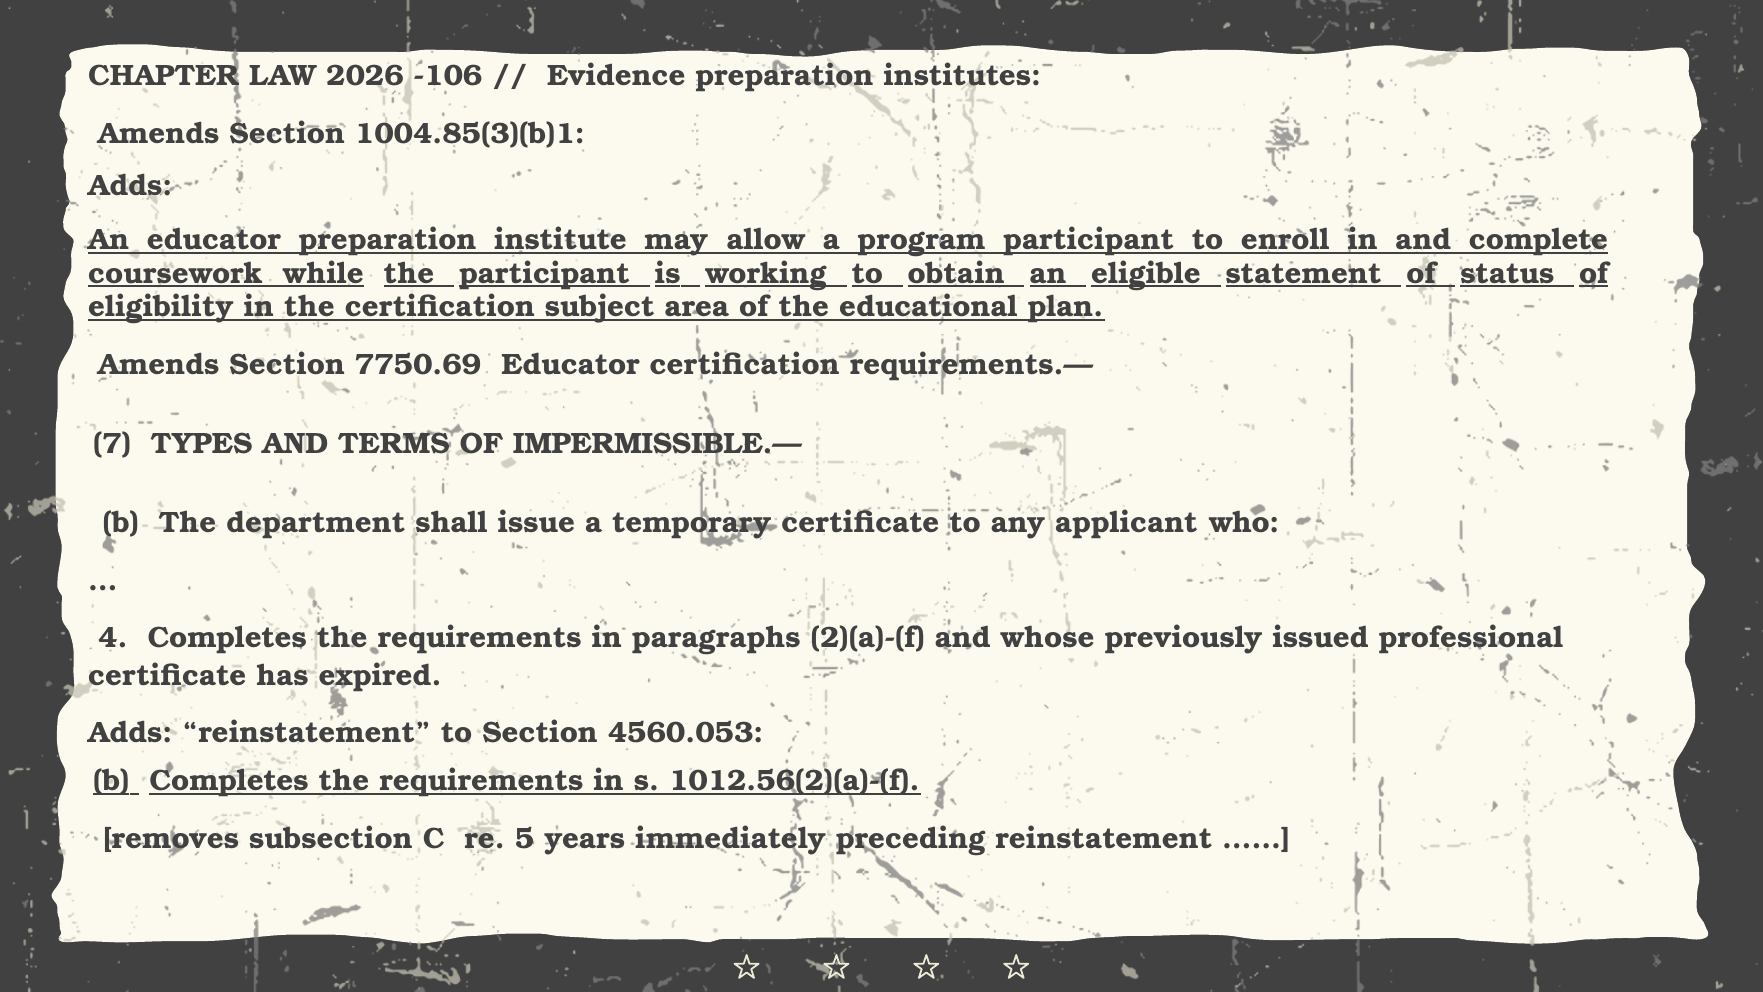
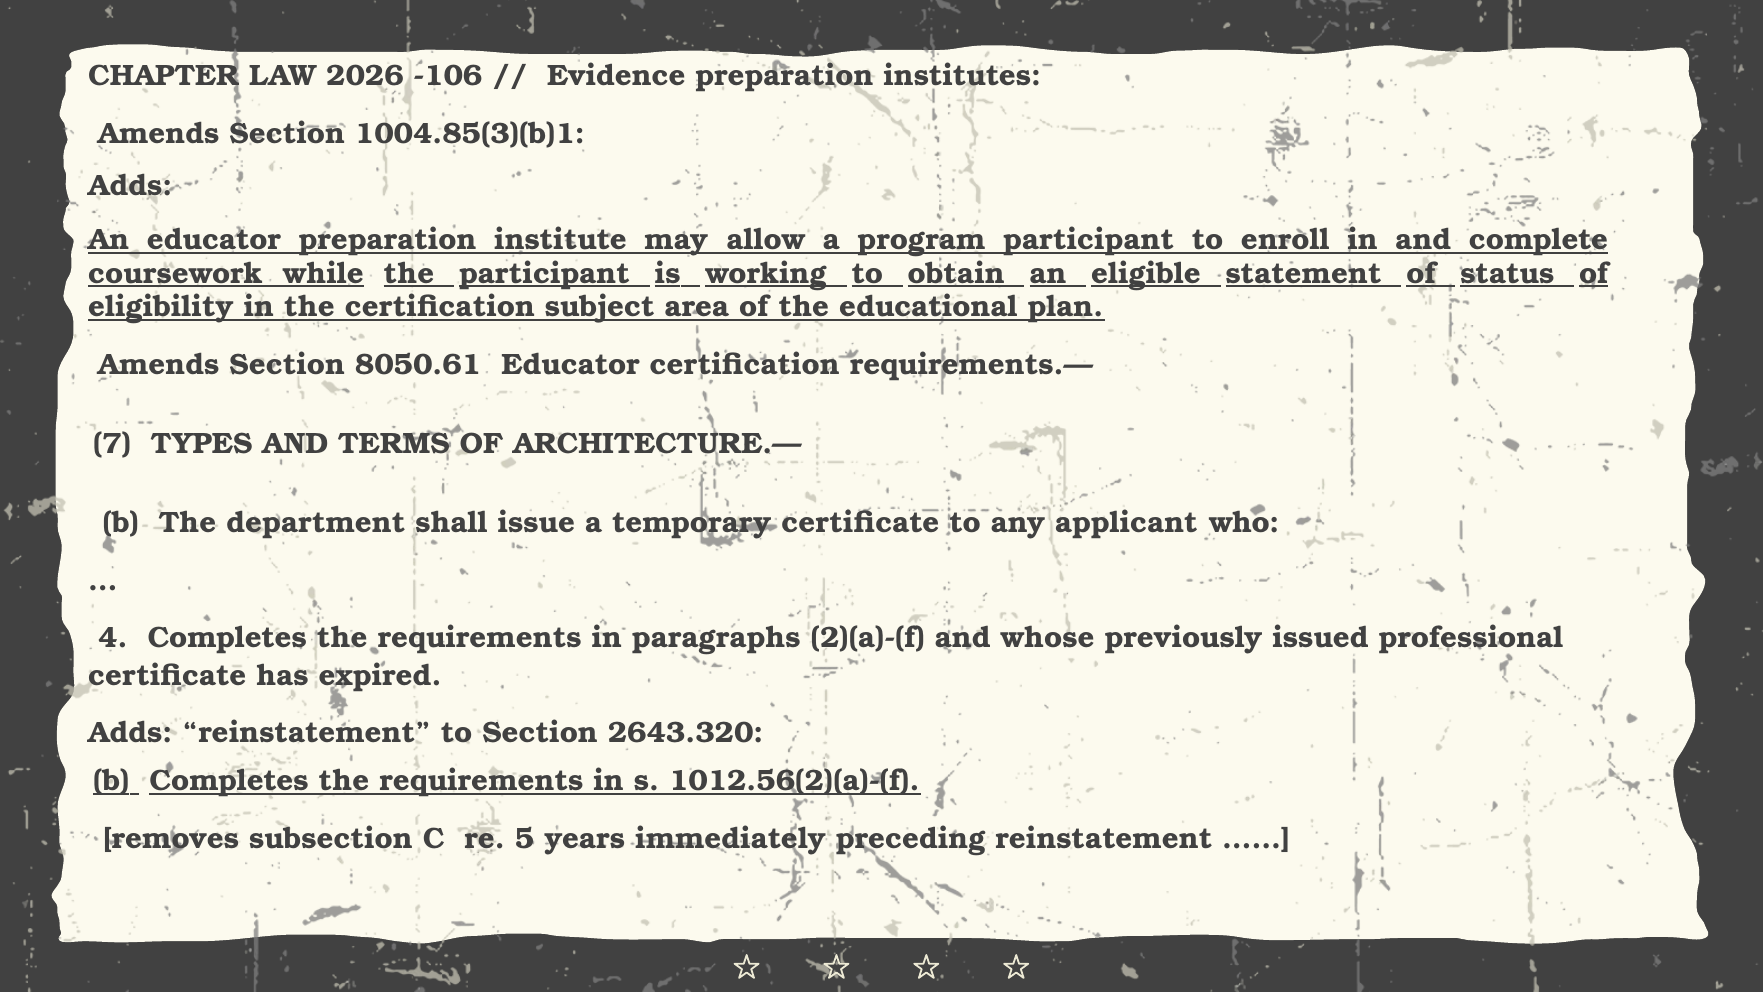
7750.69: 7750.69 -> 8050.61 (418, 365)
IMPERMISSIBLE.—: IMPERMISSIBLE.— -> ARCHITECTURE.— (657, 444)
4560.053: 4560.053 -> 2643.320 (686, 732)
